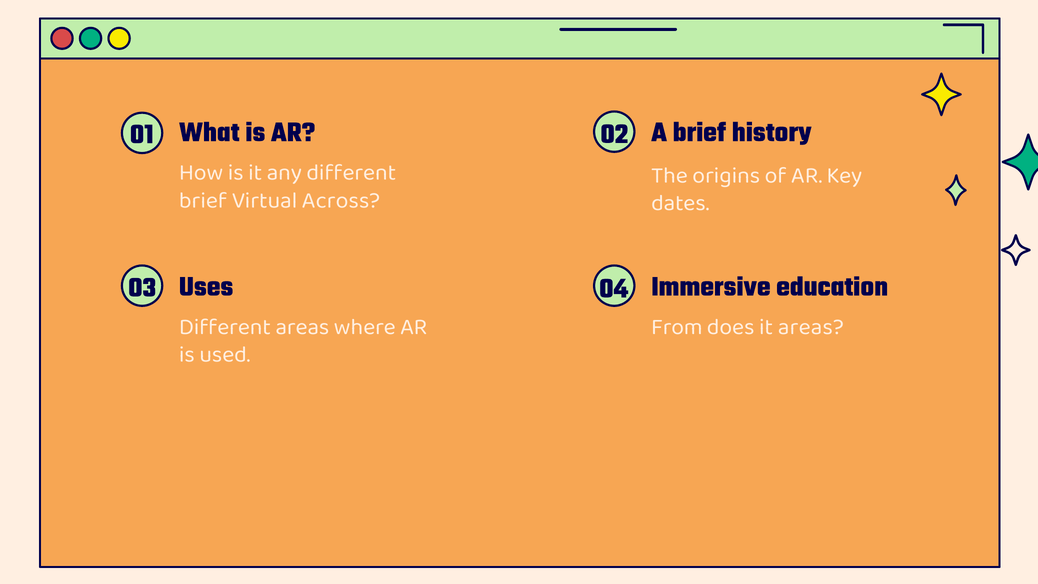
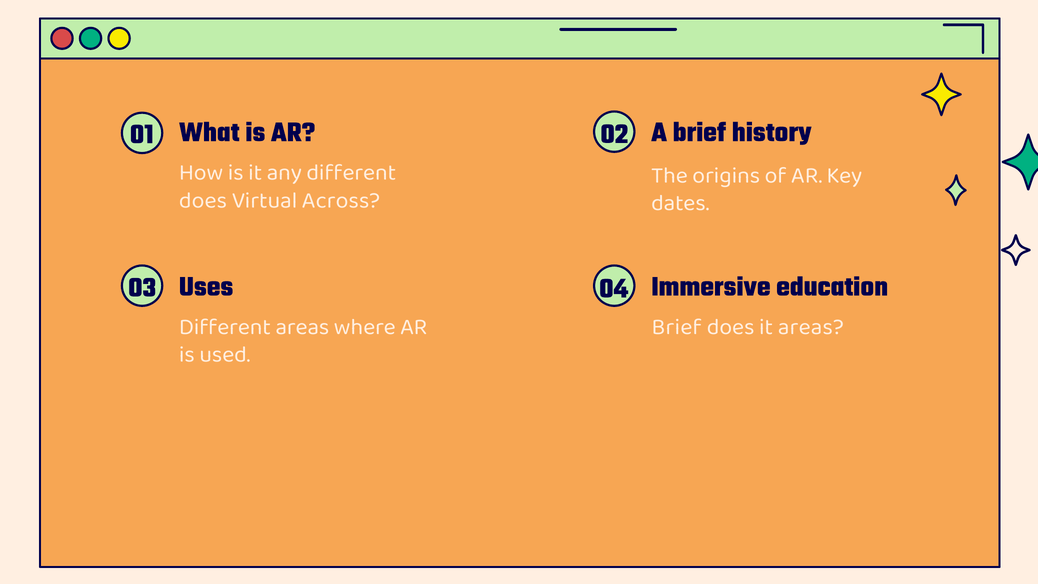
brief: brief -> does (203, 200)
From: From -> Brief (677, 327)
